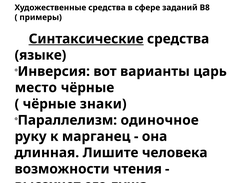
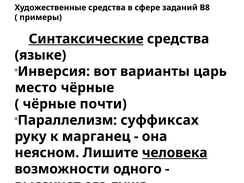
знаки: знаки -> почти (103, 104)
одиночное: одиночное -> суффиксах (160, 120)
длинная: длинная -> неясном (47, 153)
человека underline: none -> present (175, 153)
чтения: чтения -> одного (137, 169)
